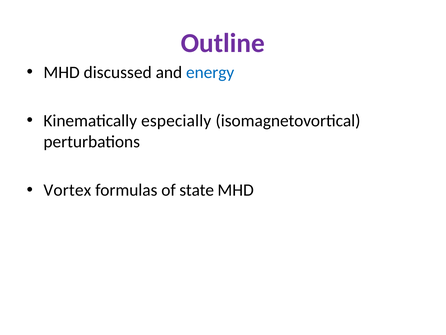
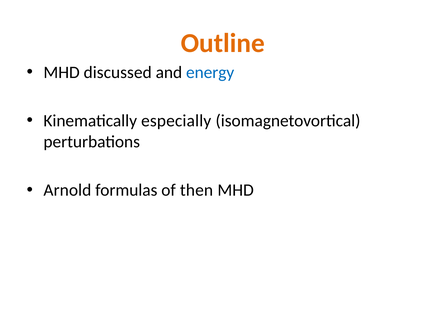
Outline colour: purple -> orange (223, 43)
Vortex: Vortex -> Arnold (67, 190)
state: state -> then (197, 190)
